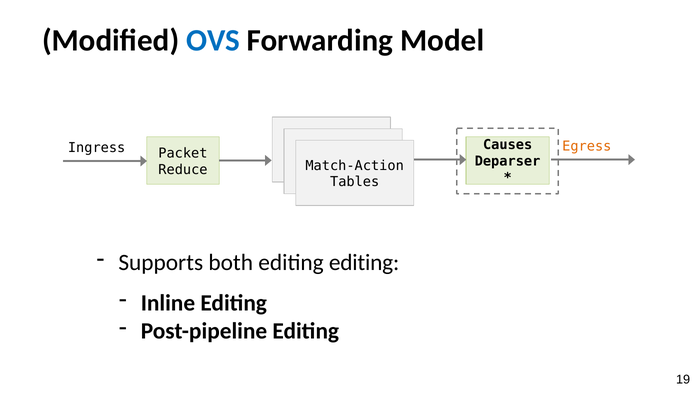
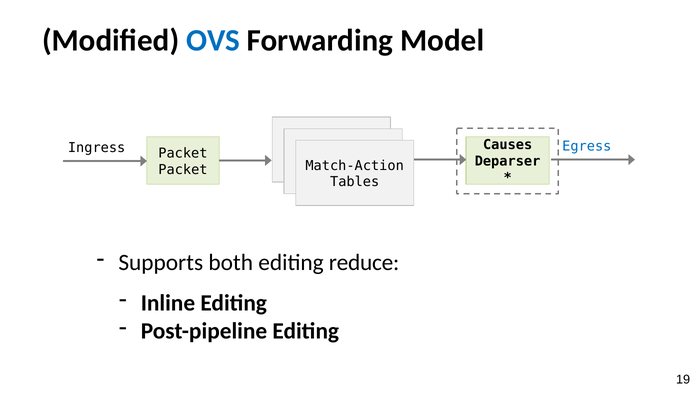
Egress colour: orange -> blue (587, 146)
Reduce: Reduce -> Packet (183, 169)
editing editing: editing -> reduce (364, 262)
